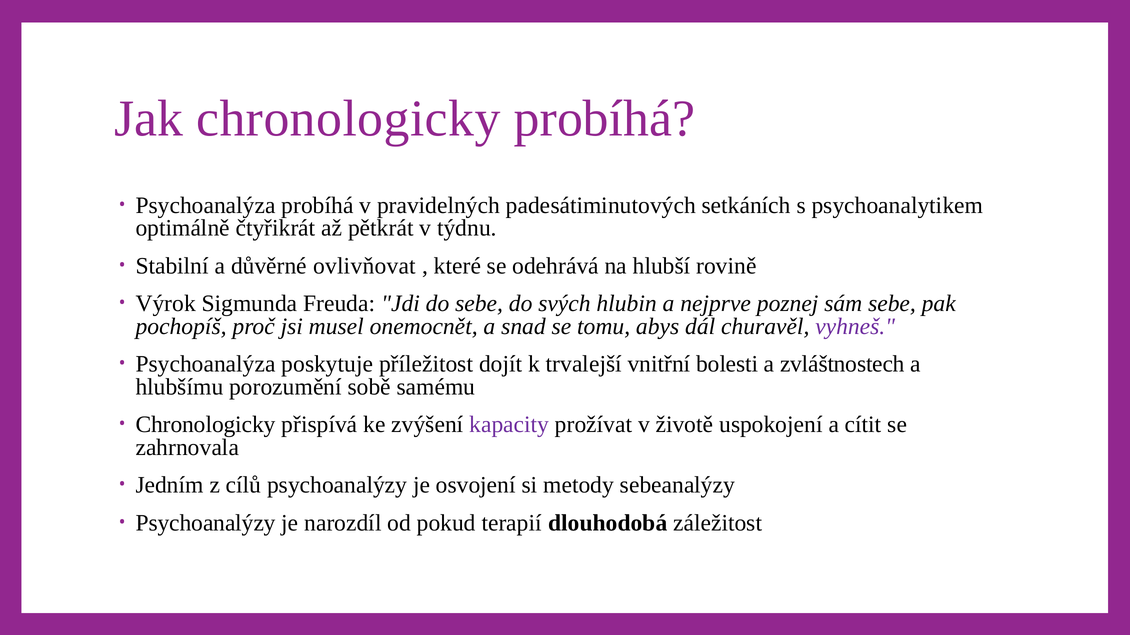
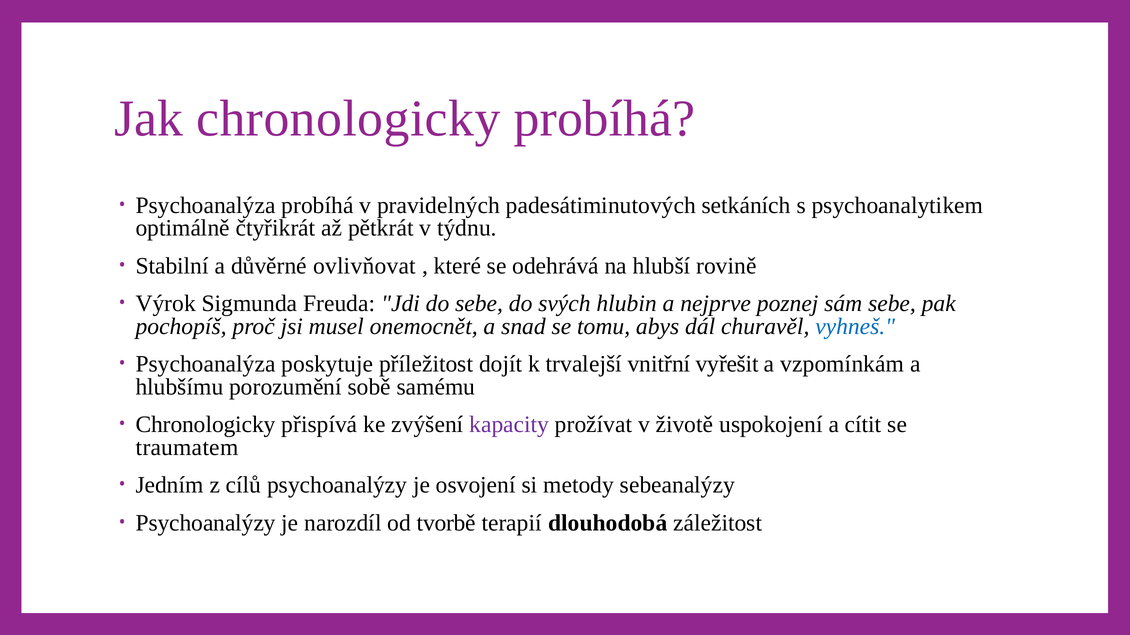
vyhneš colour: purple -> blue (855, 327)
bolesti: bolesti -> vyřešit (727, 364)
zvláštnostech: zvláštnostech -> vzpomínkám (842, 364)
zahrnovala: zahrnovala -> traumatem (187, 448)
pokud: pokud -> tvorbě (446, 523)
